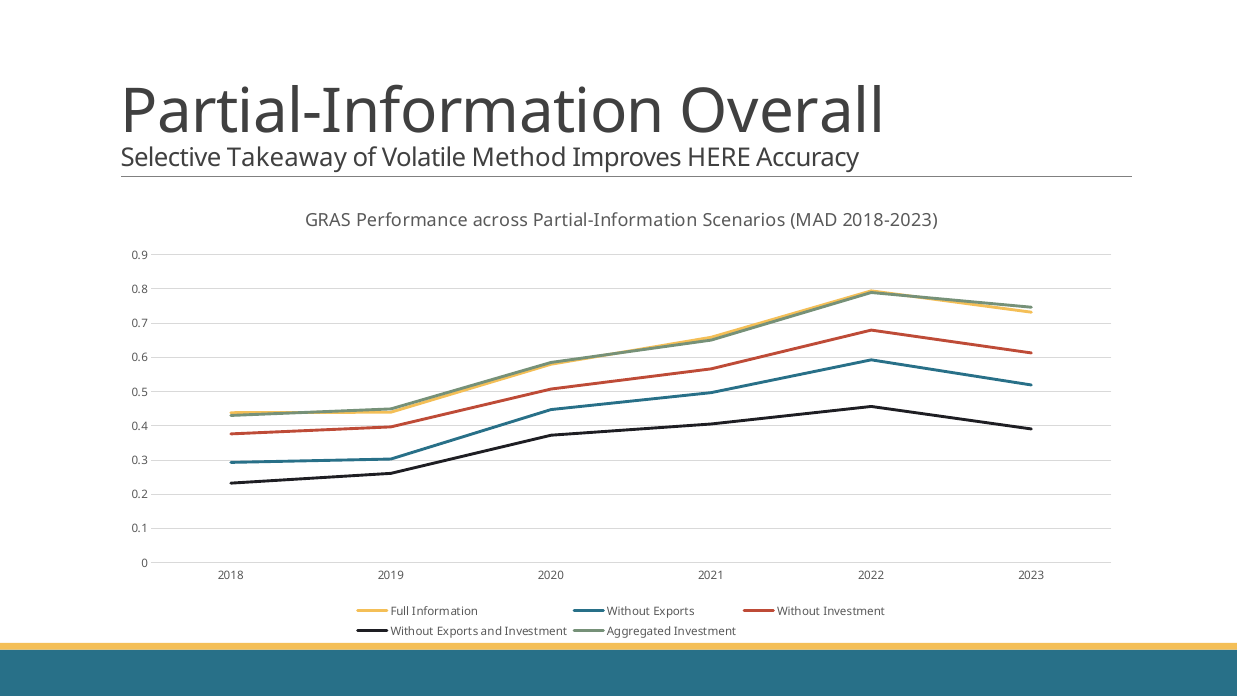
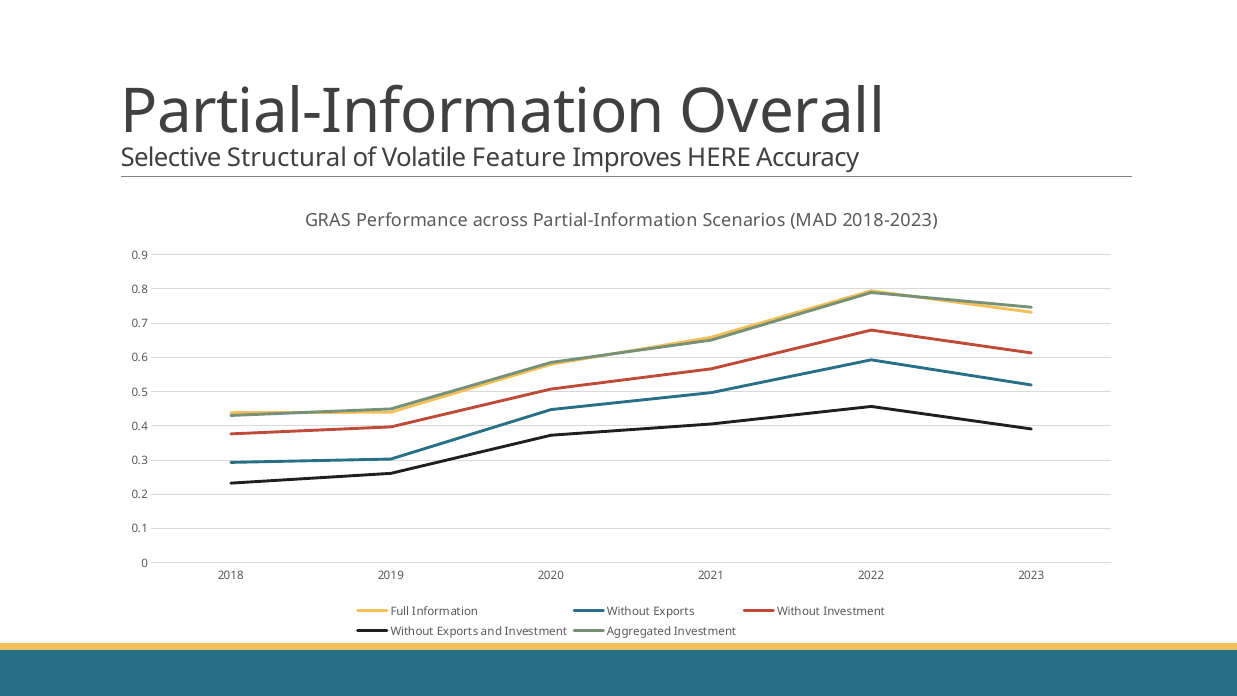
Takeaway: Takeaway -> Structural (287, 158)
Method: Method -> Feature (519, 158)
